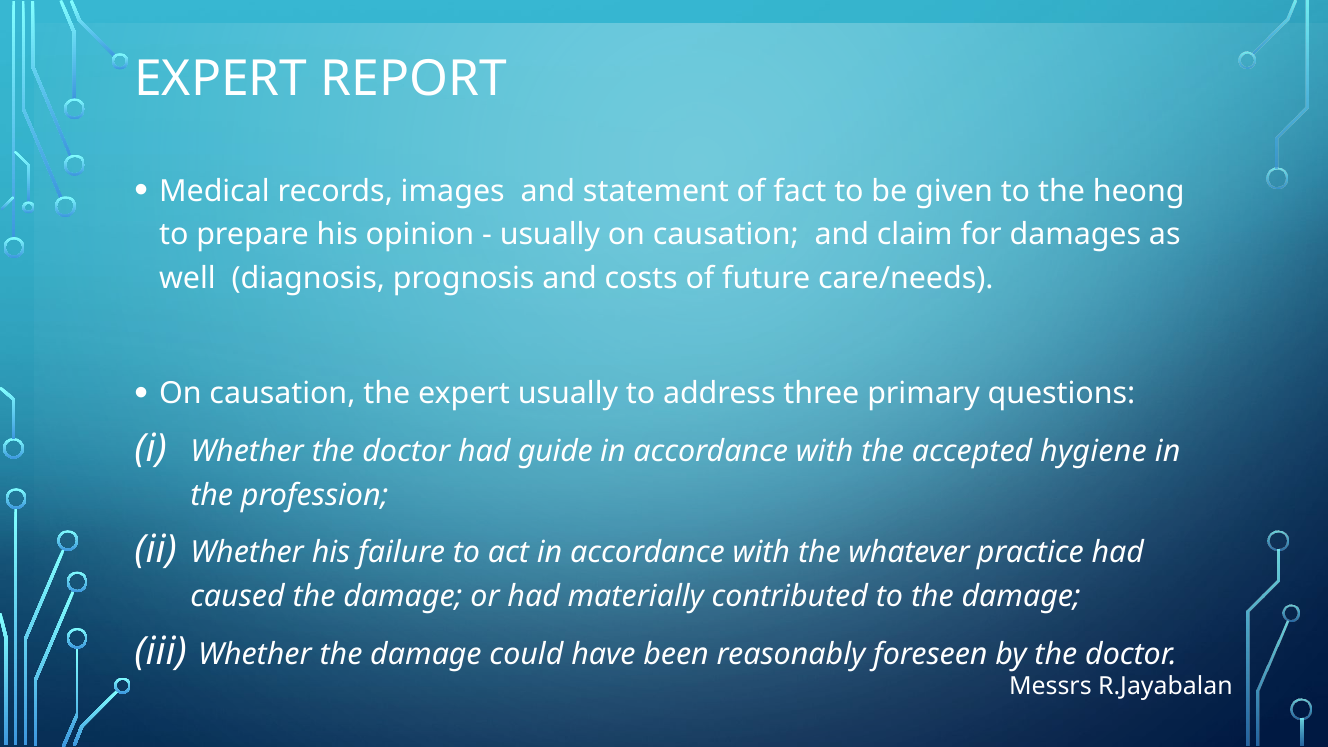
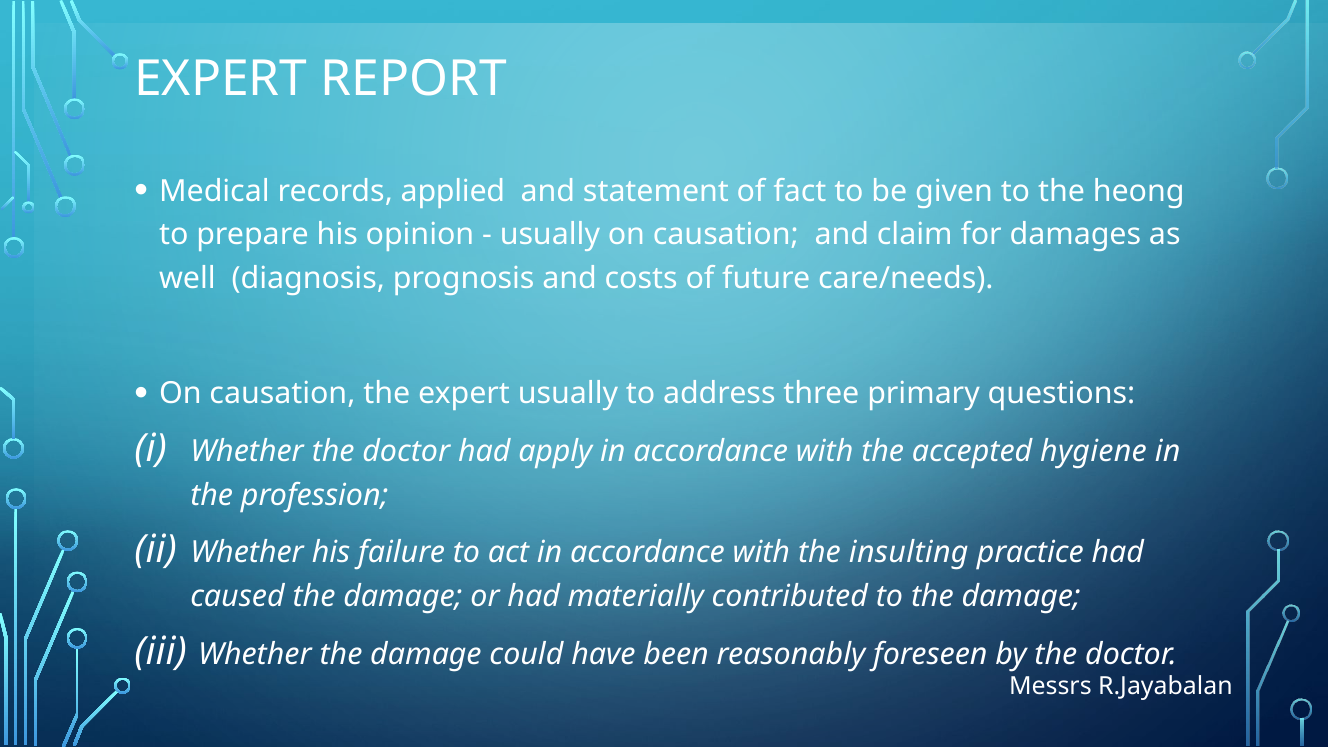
images: images -> applied (453, 191)
guide: guide -> apply (555, 451)
whatever: whatever -> insulting (909, 553)
